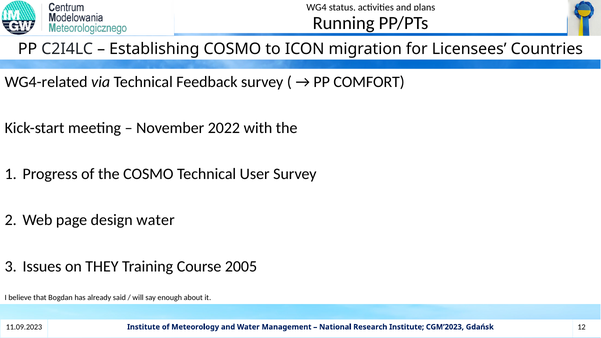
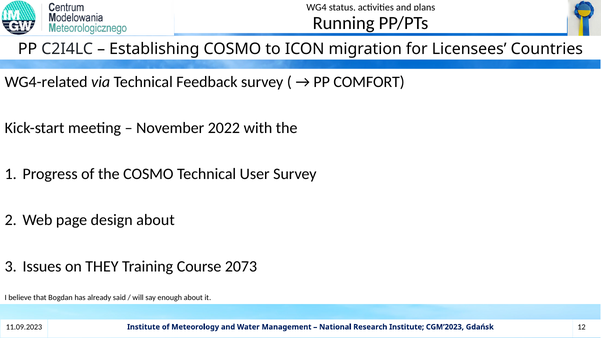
design water: water -> about (156, 220)
2005: 2005 -> 2073 (241, 266)
